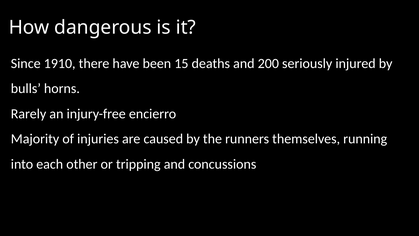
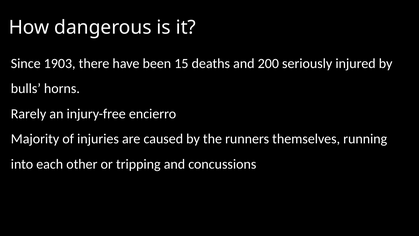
1910: 1910 -> 1903 (60, 63)
